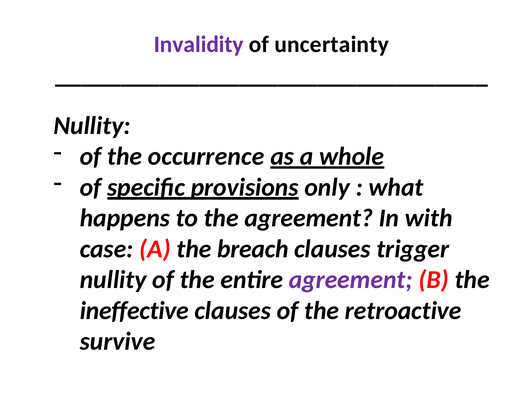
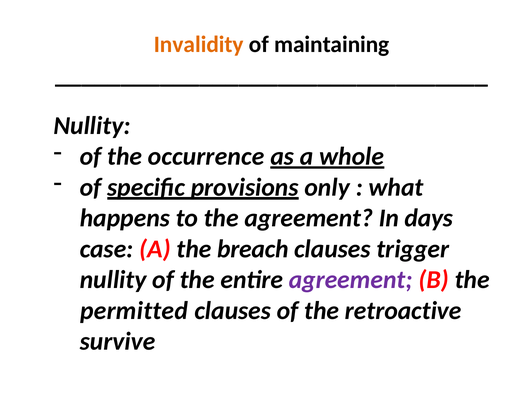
Invalidity colour: purple -> orange (199, 44)
uncertainty: uncertainty -> maintaining (332, 44)
with: with -> days (429, 218)
ineffective: ineffective -> permitted (134, 310)
